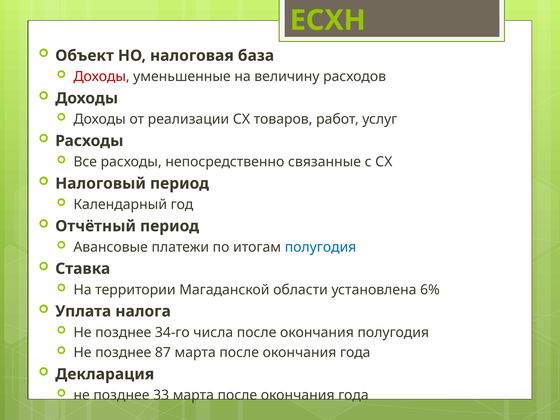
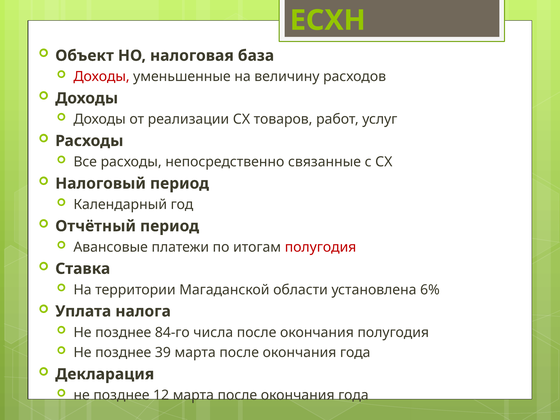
полугодия colour: blue -> red (321, 247)
34-го: 34-го -> 84-го (172, 332)
87: 87 -> 39 (163, 353)
33: 33 -> 12 (161, 395)
